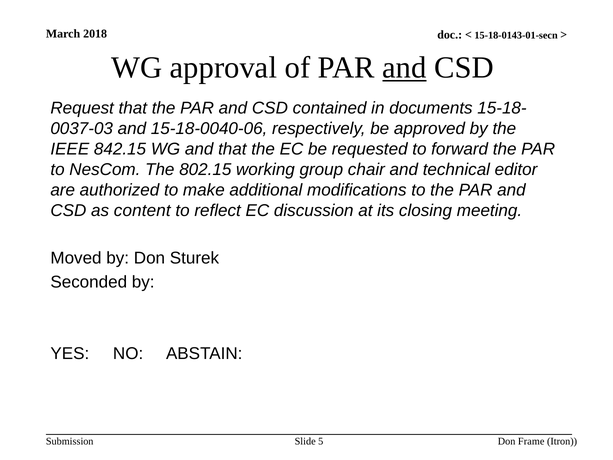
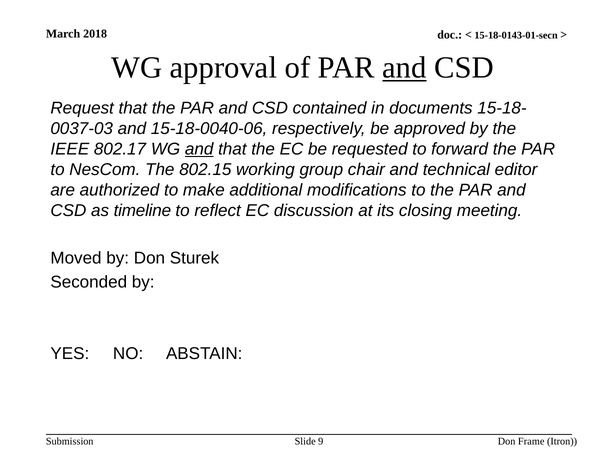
842.15: 842.15 -> 802.17 (120, 149)
and underline: none -> present (199, 149)
content: content -> timeline (142, 210)
5: 5 -> 9 (321, 441)
